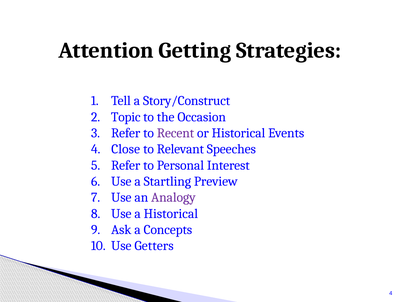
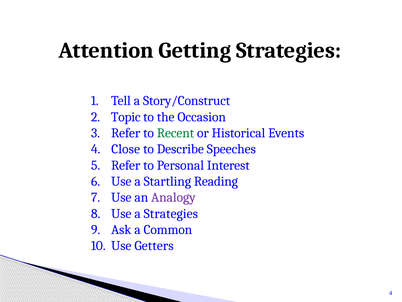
Recent colour: purple -> green (175, 133)
Relevant: Relevant -> Describe (180, 149)
Preview: Preview -> Reading (216, 181)
a Historical: Historical -> Strategies (171, 213)
Concepts: Concepts -> Common (168, 229)
